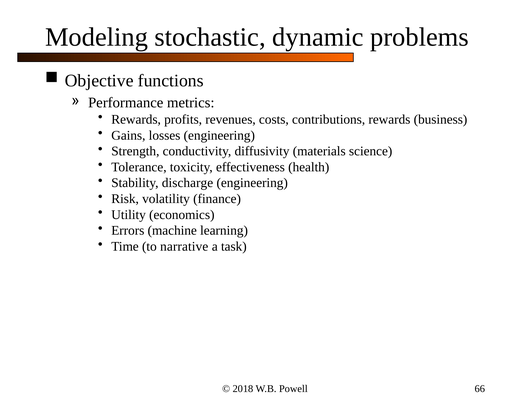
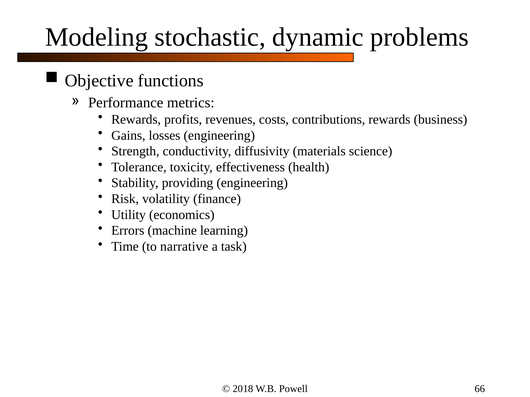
discharge: discharge -> providing (188, 183)
